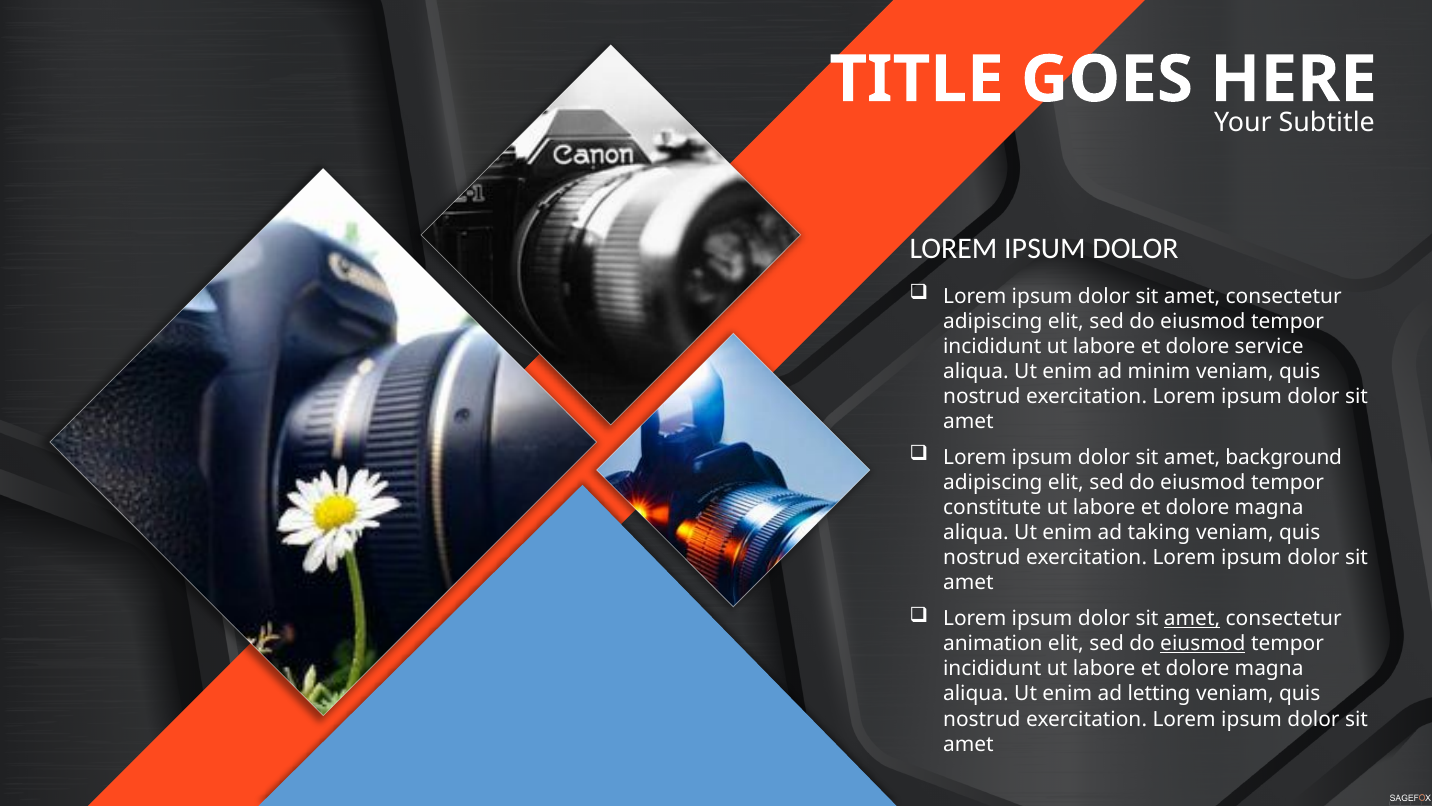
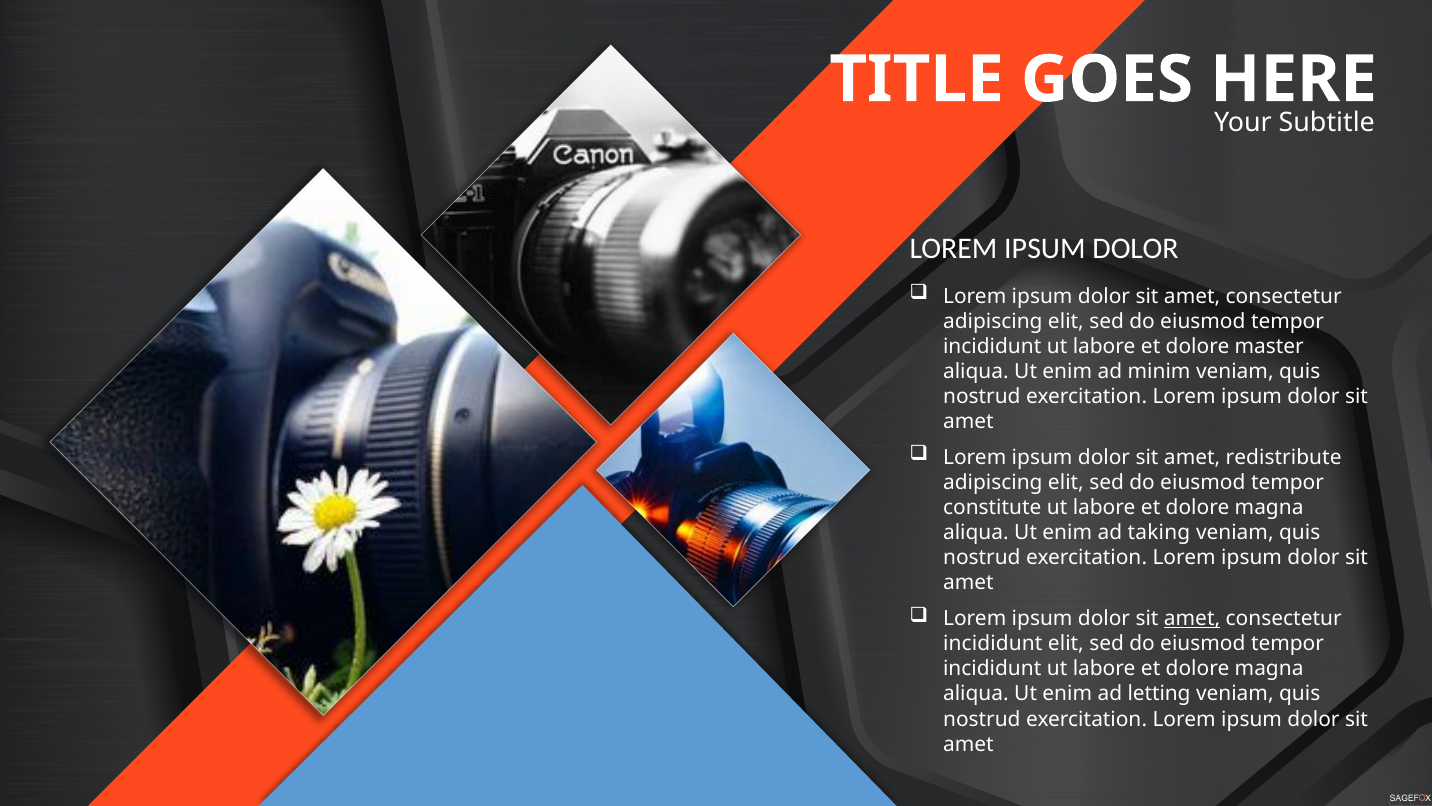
service: service -> master (1269, 346)
background: background -> redistribute (1284, 457)
animation: animation -> incididunt (993, 643)
eiusmod underline: present -> none (1203, 643)
